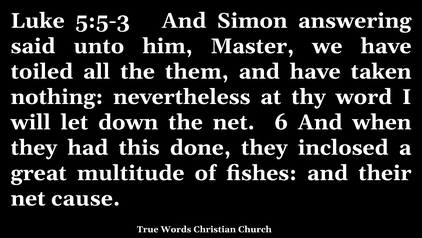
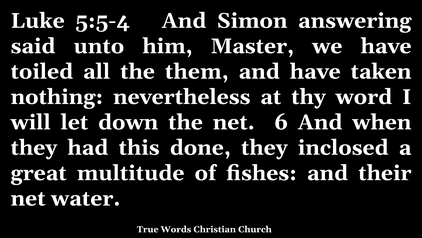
5:5-3: 5:5-3 -> 5:5-4 (103, 21)
cause: cause -> water (86, 198)
